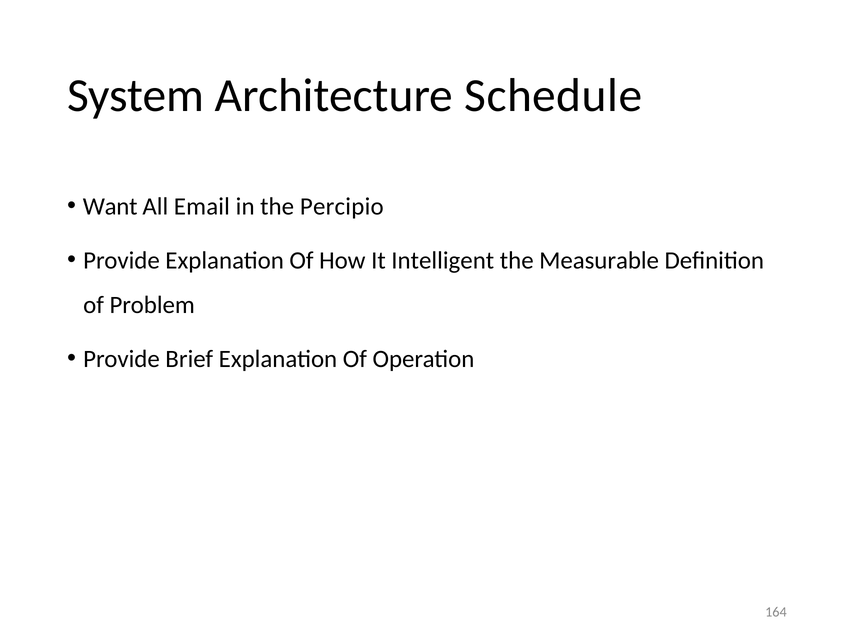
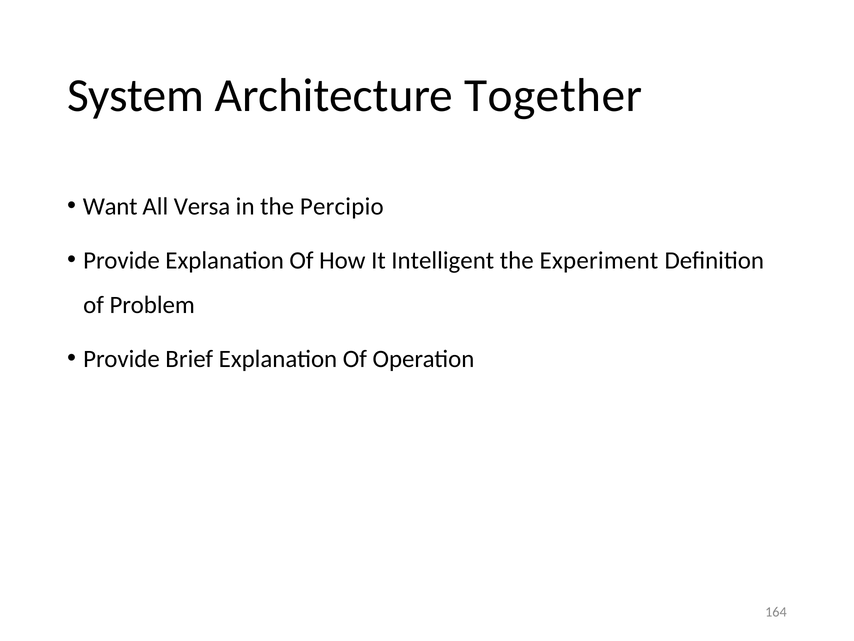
Schedule: Schedule -> Together (553, 96)
Email: Email -> Versa (202, 206)
Measurable: Measurable -> Experiment (599, 260)
